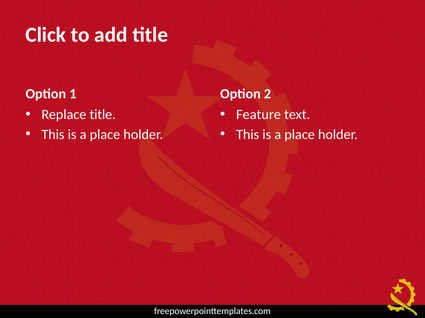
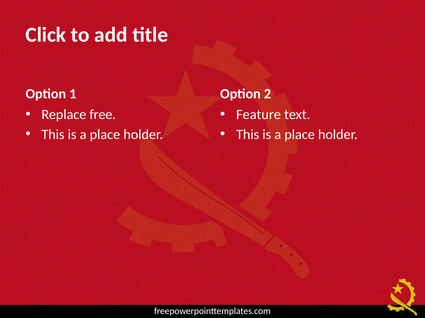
Replace title: title -> free (103, 115)
